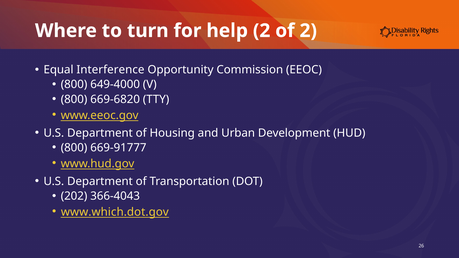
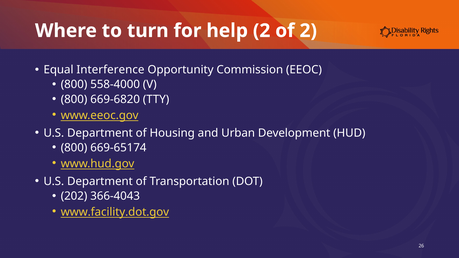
649-4000: 649-4000 -> 558-4000 (115, 85)
669-91777: 669-91777 -> 669-65174 (118, 148)
www.which.dot.gov: www.which.dot.gov -> www.facility.dot.gov (115, 212)
